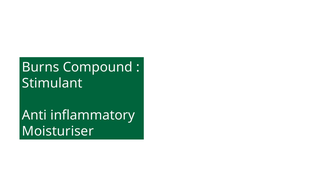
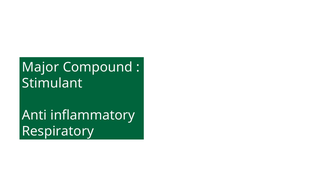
Burns: Burns -> Major (41, 67)
Moisturiser: Moisturiser -> Respiratory (58, 131)
